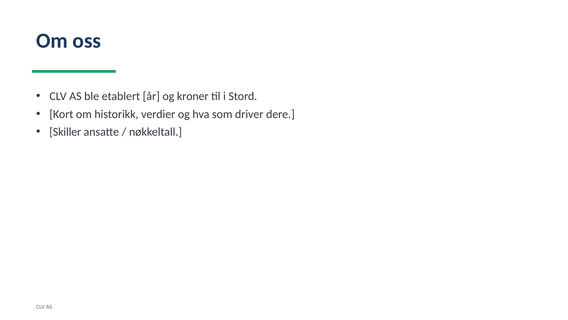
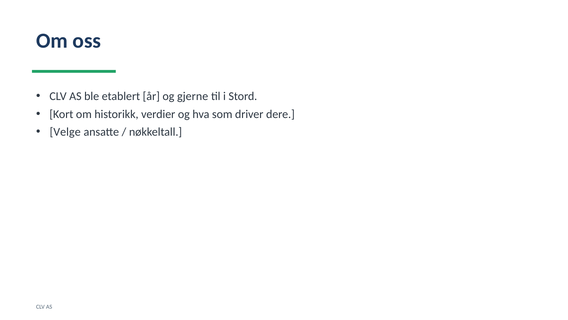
kroner: kroner -> gjerne (193, 96)
Skiller: Skiller -> Velge (65, 132)
